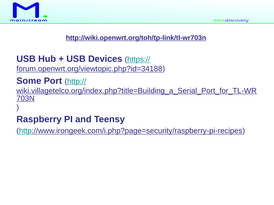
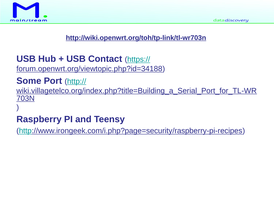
Devices: Devices -> Contact (105, 59)
